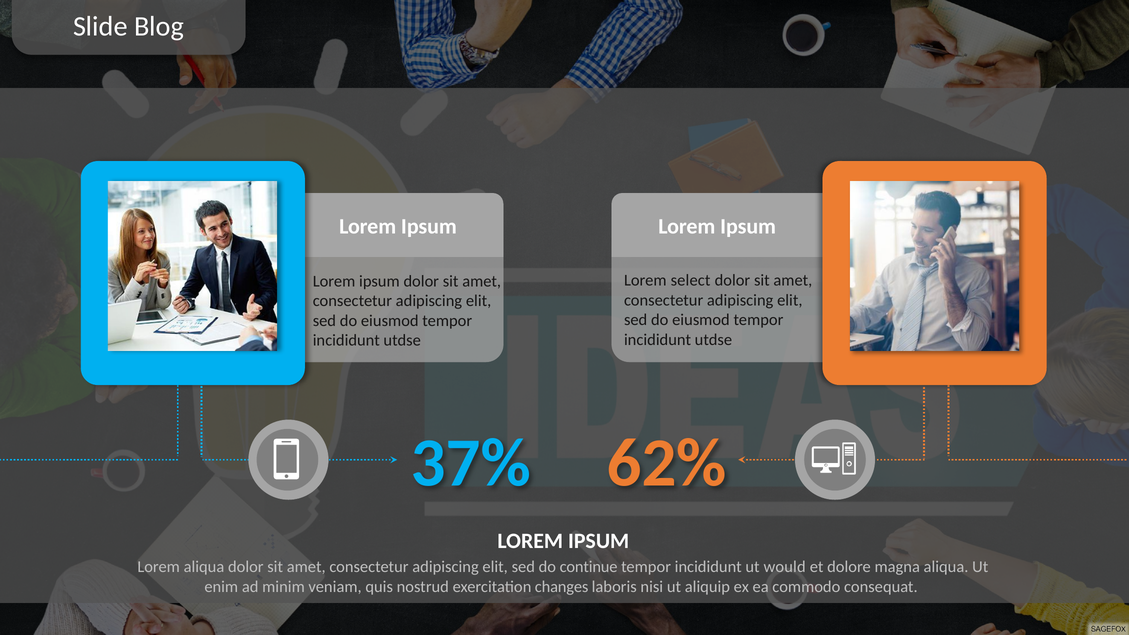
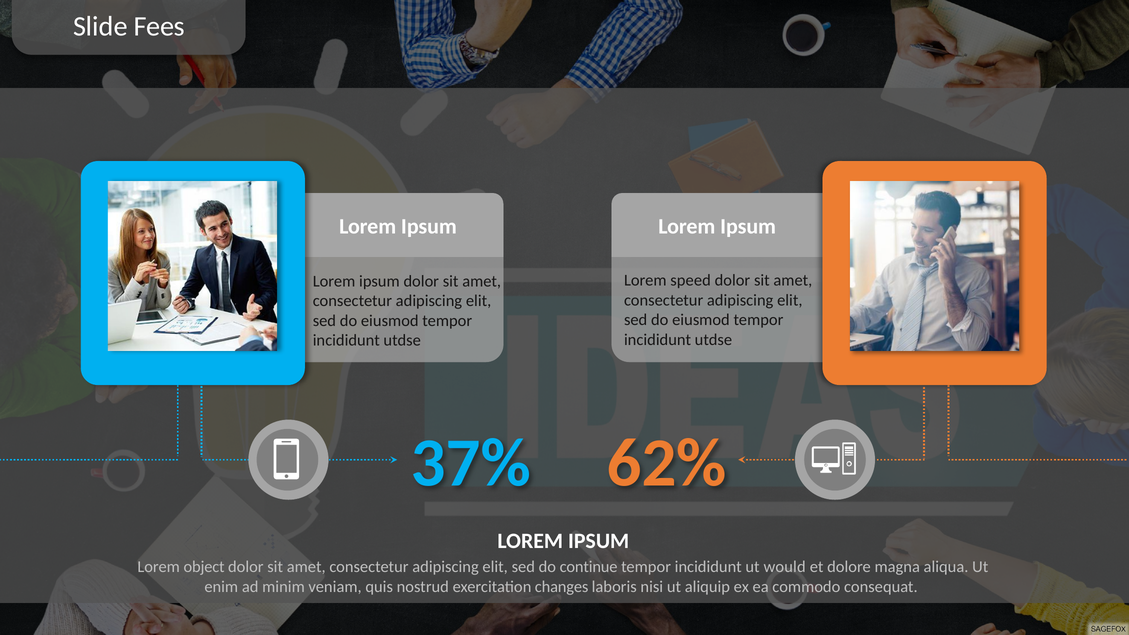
Blog: Blog -> Fees (159, 27)
select: select -> speed (691, 280)
Lorem aliqua: aliqua -> object (204, 567)
